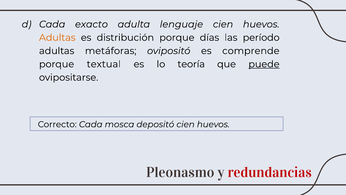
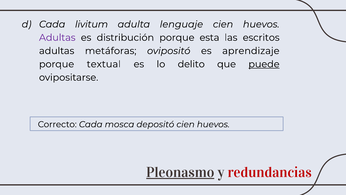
exacto: exacto -> livitum (92, 24)
Adultas colour: orange -> purple (57, 38)
días: días -> esta (209, 38)
período: período -> escritos (261, 38)
comprende: comprende -> aprendizaje (251, 51)
teoría: teoría -> delito (191, 64)
Pleonasmo underline: none -> present (180, 172)
